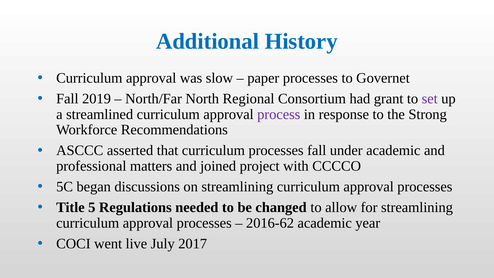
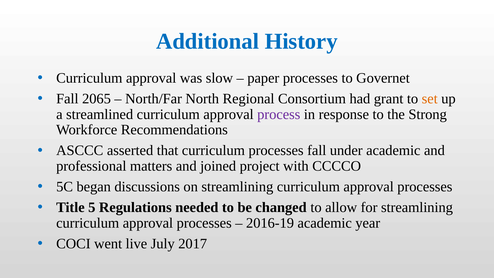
2019: 2019 -> 2065 (96, 99)
set colour: purple -> orange (430, 99)
2016-62: 2016-62 -> 2016-19 (270, 223)
